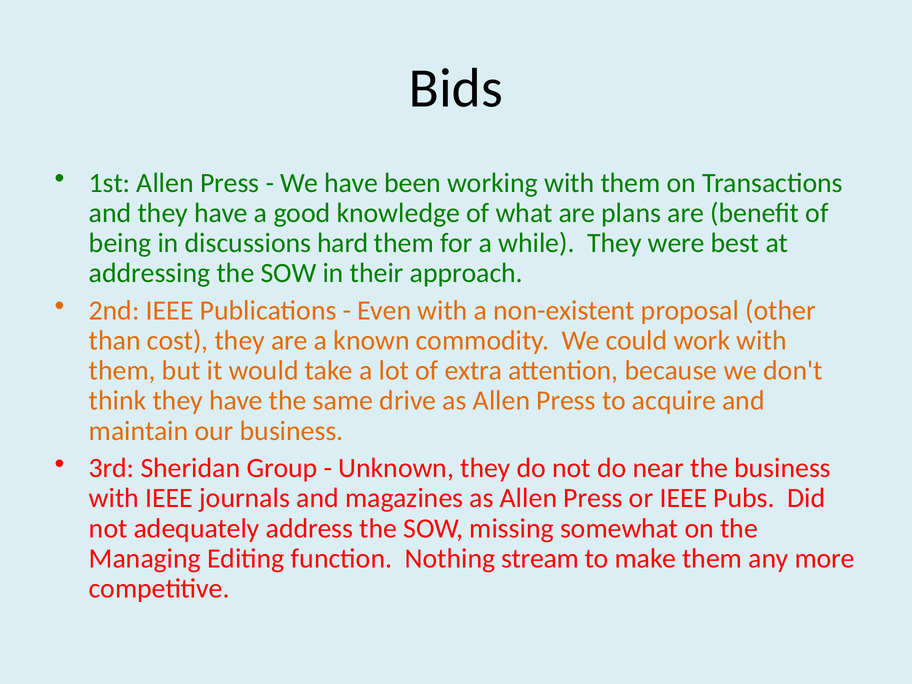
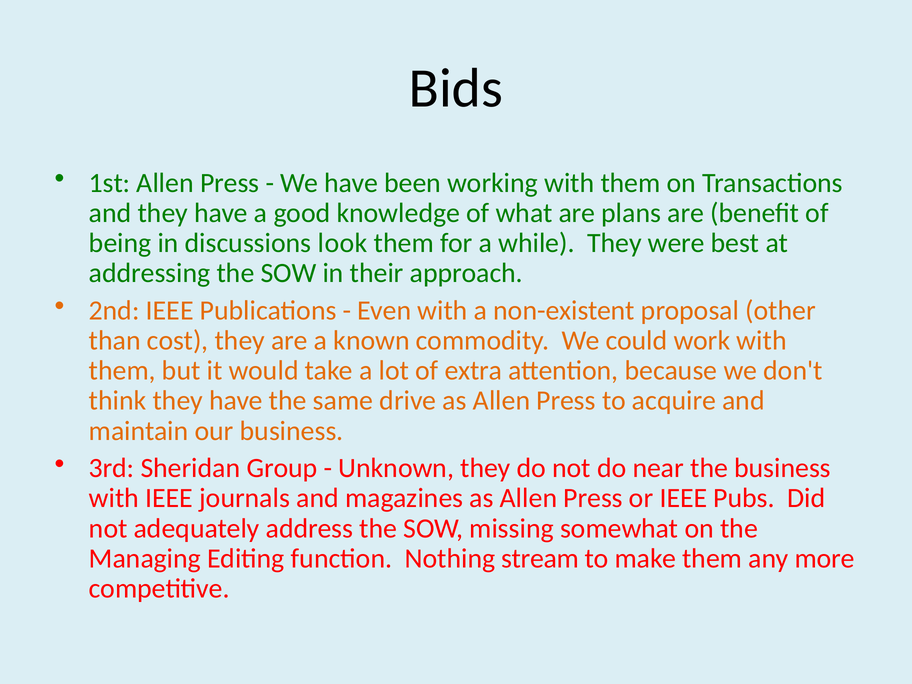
hard: hard -> look (343, 243)
